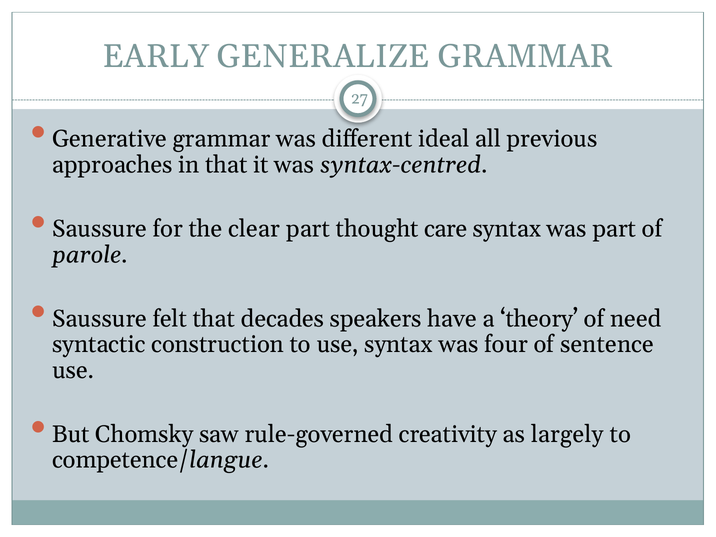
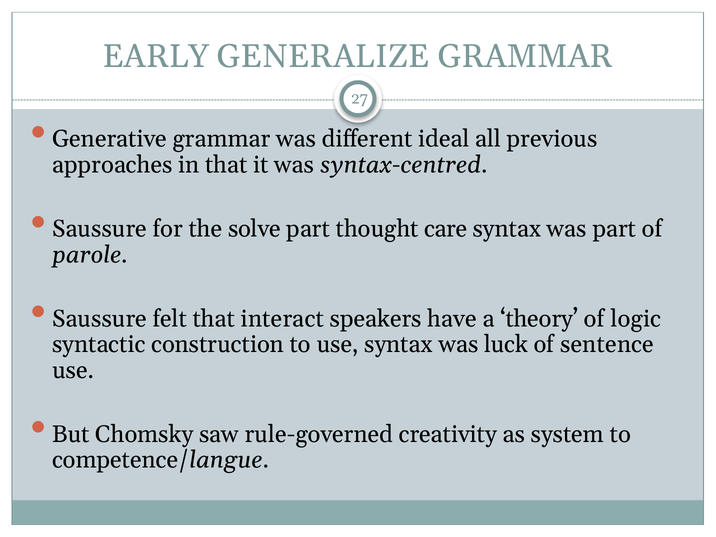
clear: clear -> solve (254, 229)
decades: decades -> interact (282, 319)
need: need -> logic (636, 319)
four: four -> luck (506, 344)
largely: largely -> system (567, 434)
